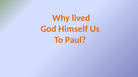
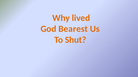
Himself: Himself -> Bearest (73, 29)
Paul: Paul -> Shut (76, 40)
